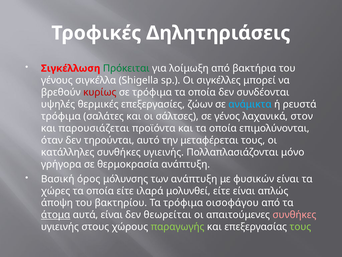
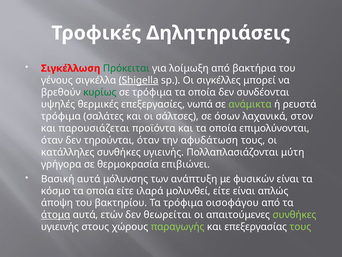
Shigella underline: none -> present (139, 80)
κυρίως colour: red -> green (100, 92)
ζώων: ζώων -> νωπά (200, 104)
ανάμικτα colour: light blue -> light green (250, 104)
γένος: γένος -> όσων (227, 116)
τηρούνται αυτό: αυτό -> όταν (148, 140)
μεταφέρεται: μεταφέρεται -> αφυδάτωση (209, 140)
μόνο: μόνο -> μύτη (293, 152)
θερμοκρασία ανάπτυξη: ανάπτυξη -> επιβιώνει (186, 164)
Βασική όρος: όρος -> αυτά (89, 179)
χώρες: χώρες -> κόσμο (56, 191)
αυτά είναι: είναι -> ετών (112, 215)
συνθήκες colour: pink -> light green (294, 215)
